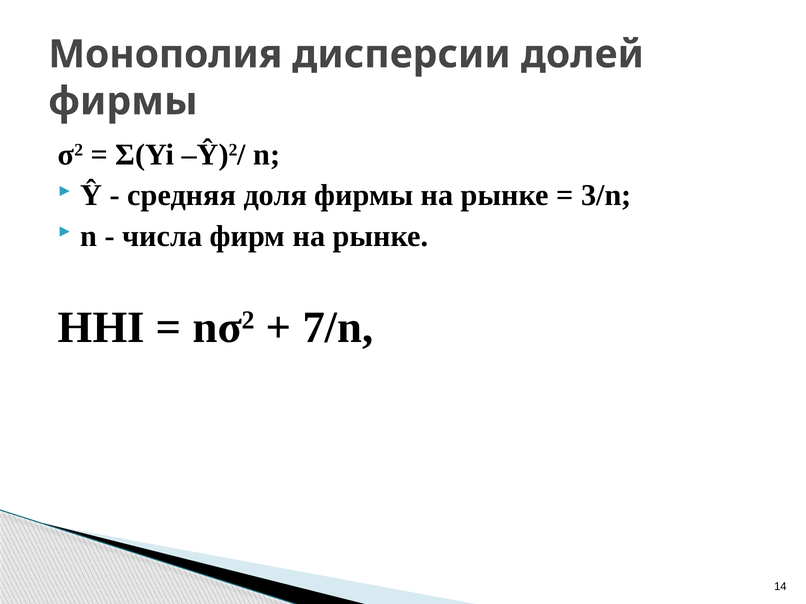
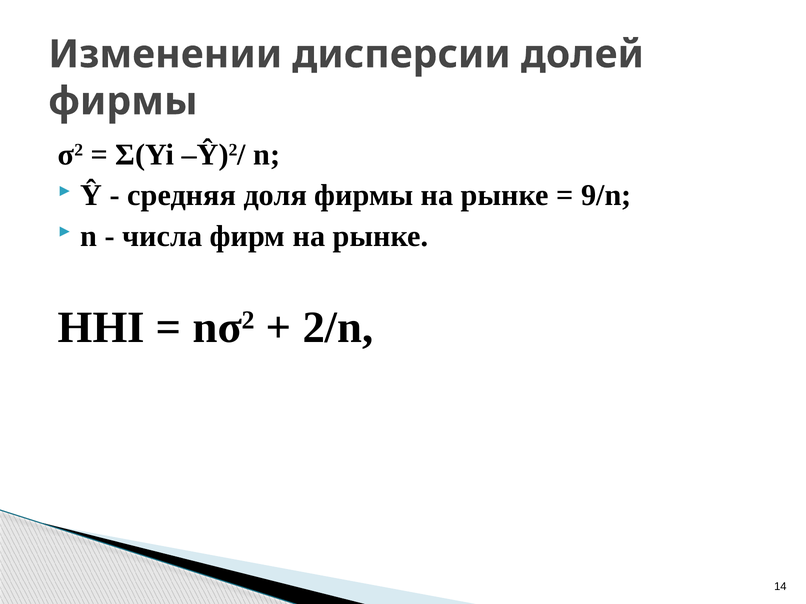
Монополия: Монополия -> Изменении (165, 54)
3/n: 3/n -> 9/n (606, 196)
7/n: 7/n -> 2/n (338, 328)
